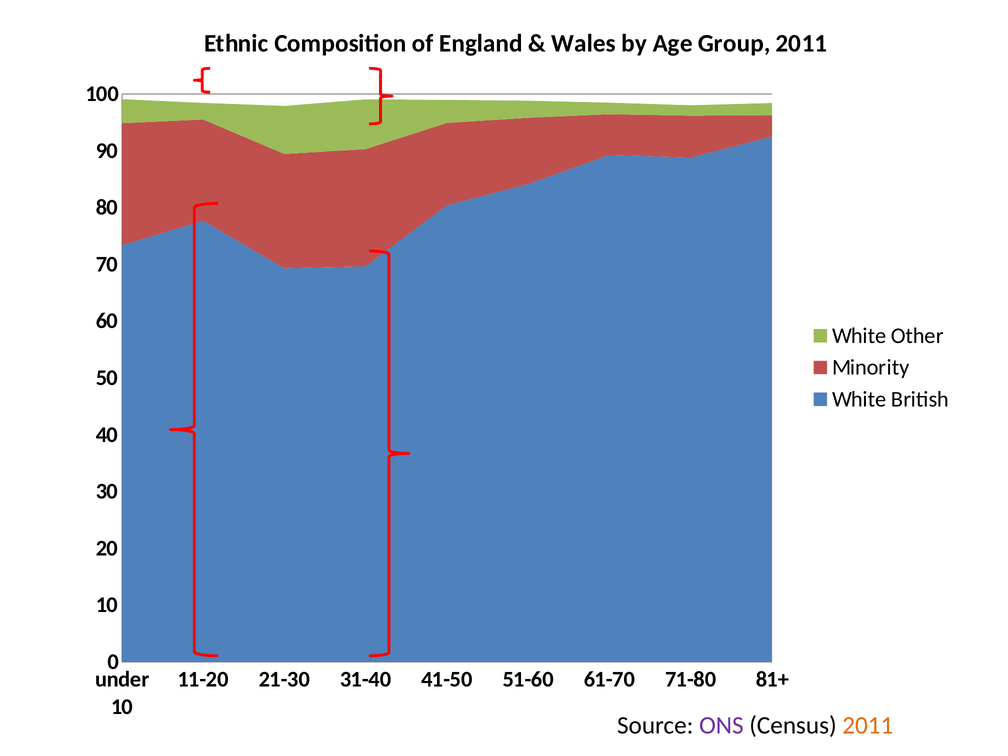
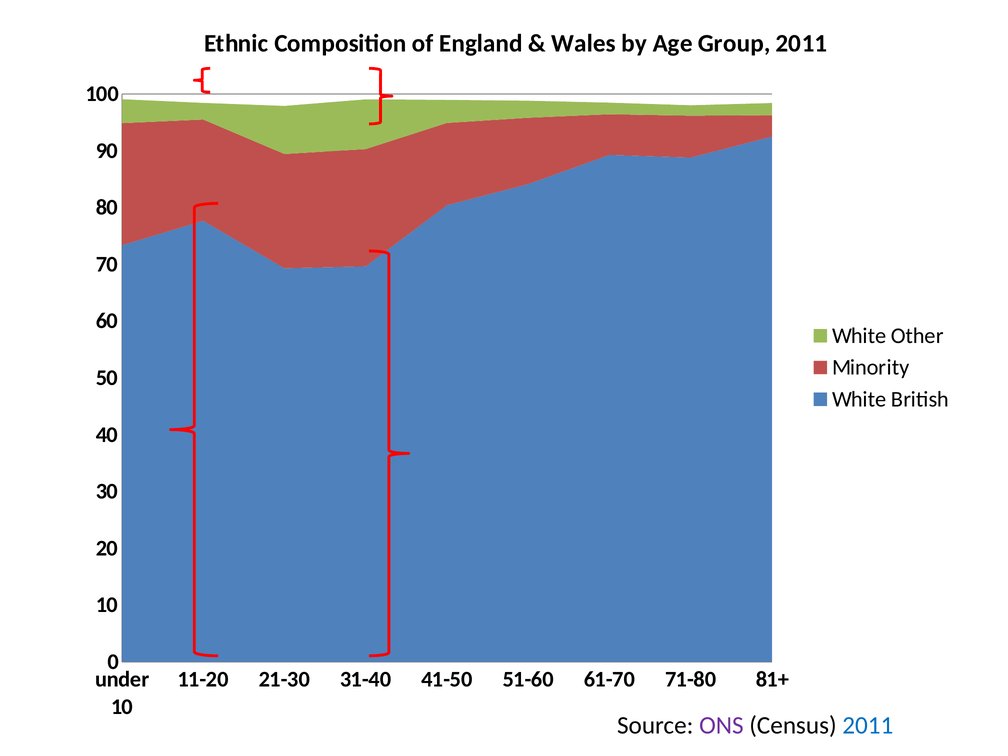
2011 colour: orange -> blue (868, 725)
